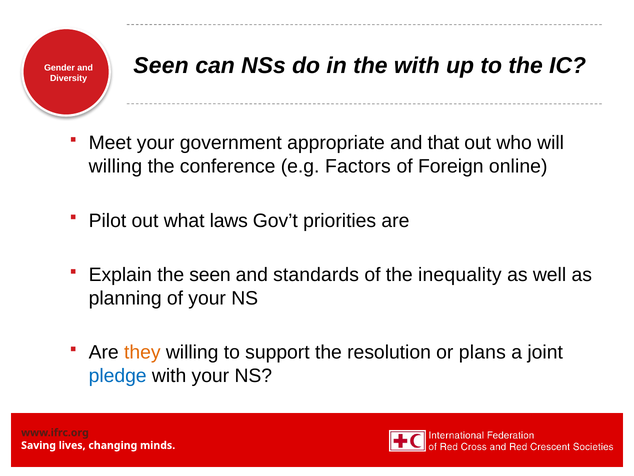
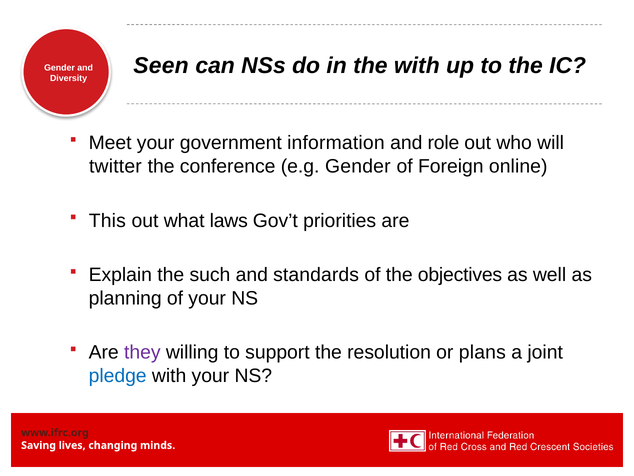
appropriate: appropriate -> information (336, 143)
that: that -> role (443, 143)
willing: willing -> twitter (115, 166)
e.g Factors: Factors -> Gender (358, 166)
Pilot: Pilot -> This (107, 220)
the seen: seen -> such (210, 275)
inequality: inequality -> objectives (460, 275)
they colour: orange -> purple (142, 352)
